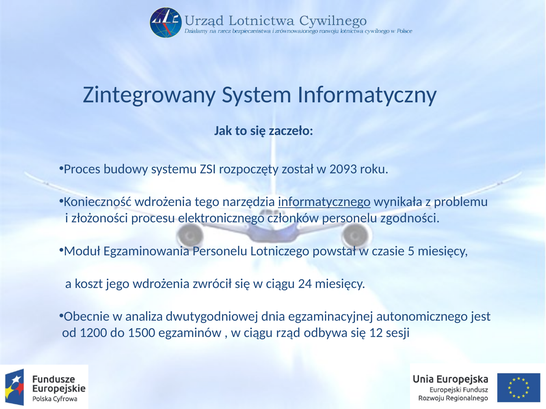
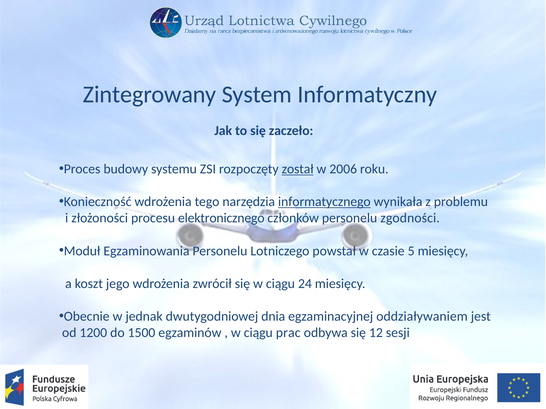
został underline: none -> present (298, 169)
2093: 2093 -> 2006 (343, 169)
analiza: analiza -> jednak (144, 317)
autonomicznego: autonomicznego -> oddziaływaniem (422, 317)
rząd: rząd -> prac (288, 333)
